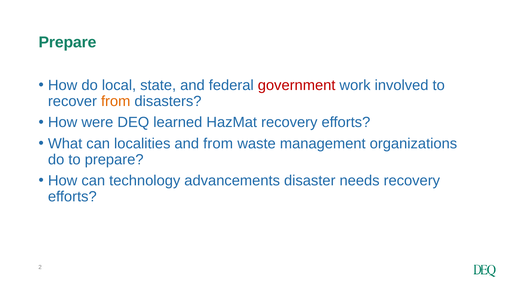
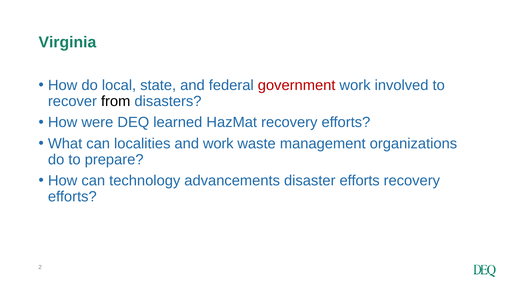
Prepare: Prepare -> Virginia (67, 42)
from colour: orange -> black (116, 101)
and from: from -> work (218, 144)
disaster needs: needs -> efforts (360, 181)
